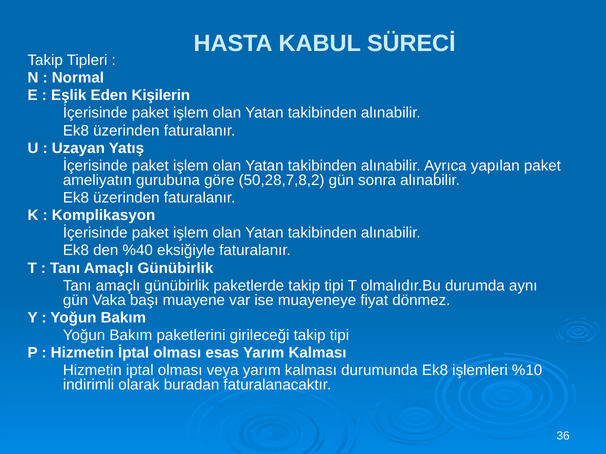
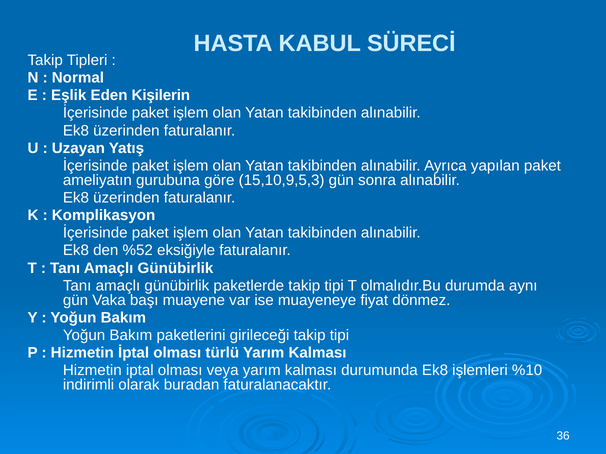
50,28,7,8,2: 50,28,7,8,2 -> 15,10,9,5,3 (282, 180)
%40: %40 -> %52 (138, 251)
esas: esas -> türlü (222, 353)
